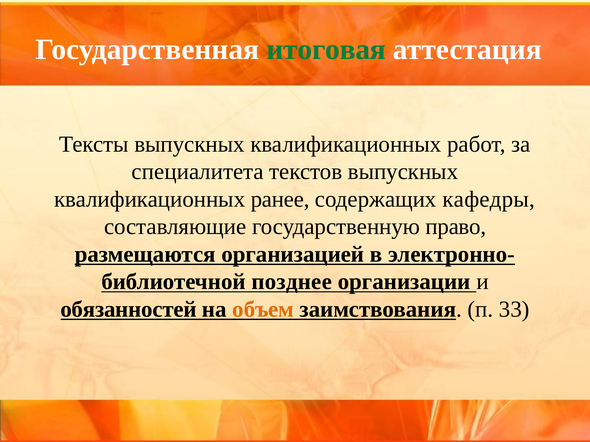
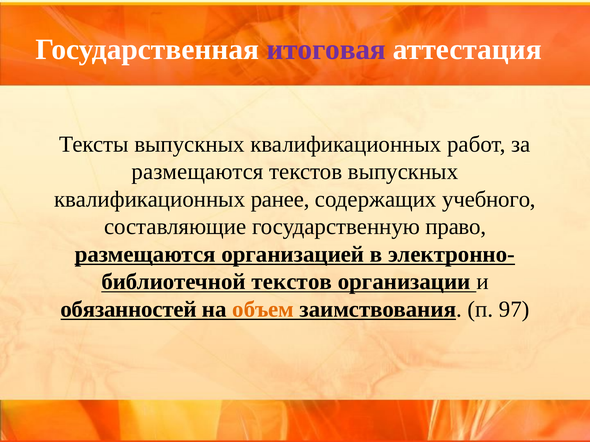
итоговая colour: green -> purple (326, 49)
специалитета: специалитета -> размещаются (198, 172)
кафедры: кафедры -> учебного (489, 199)
позднее: позднее -> текстов (292, 282)
33: 33 -> 97 (514, 310)
